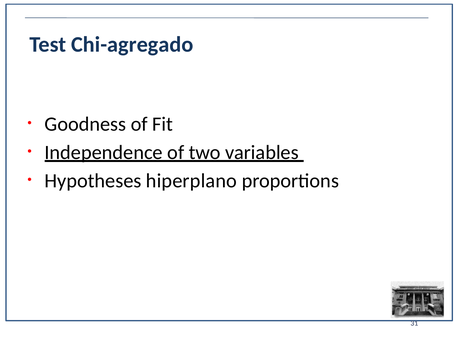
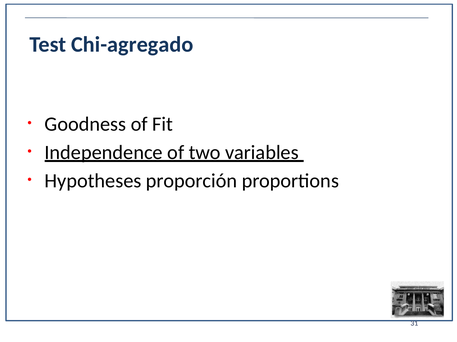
hiperplano: hiperplano -> proporción (192, 181)
